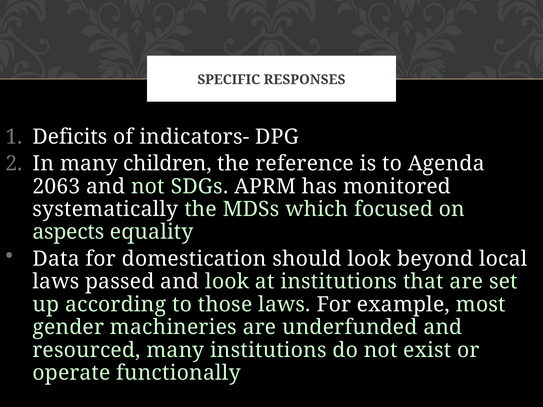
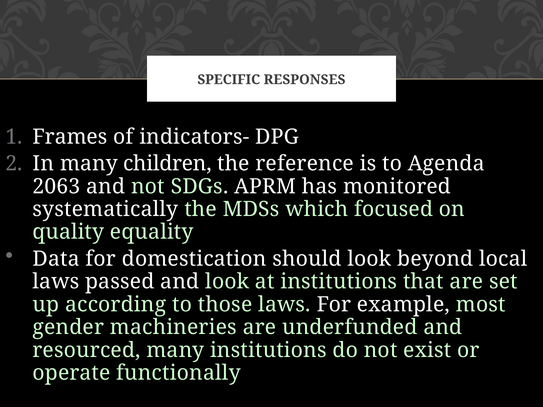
Deficits: Deficits -> Frames (70, 137)
aspects: aspects -> quality (68, 232)
